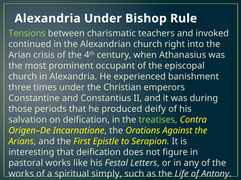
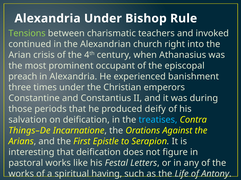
church: church -> preach (23, 77)
treatises colour: light green -> light blue (158, 120)
Origen–De: Origen–De -> Things–De (29, 131)
simply: simply -> having (107, 174)
